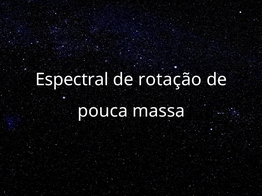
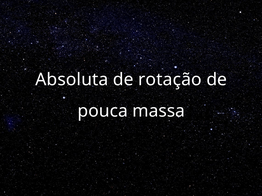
Espectral: Espectral -> Absoluta (72, 80)
